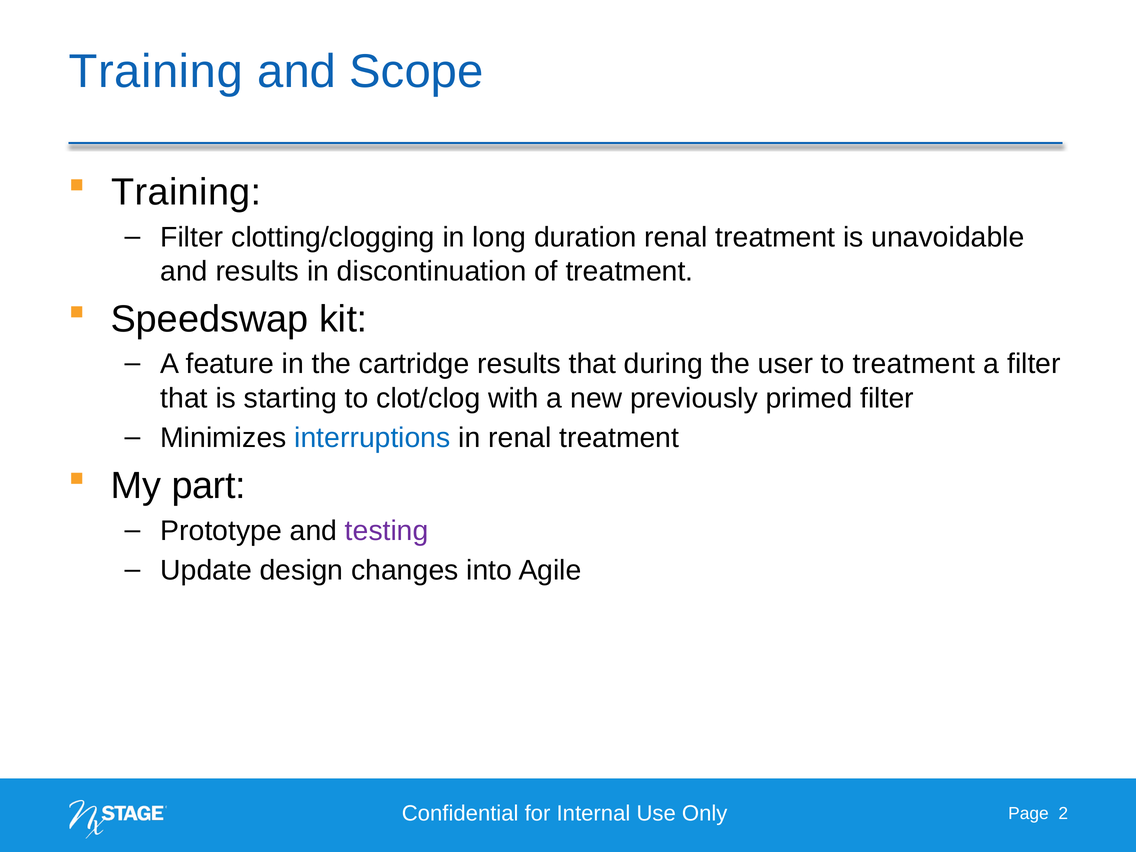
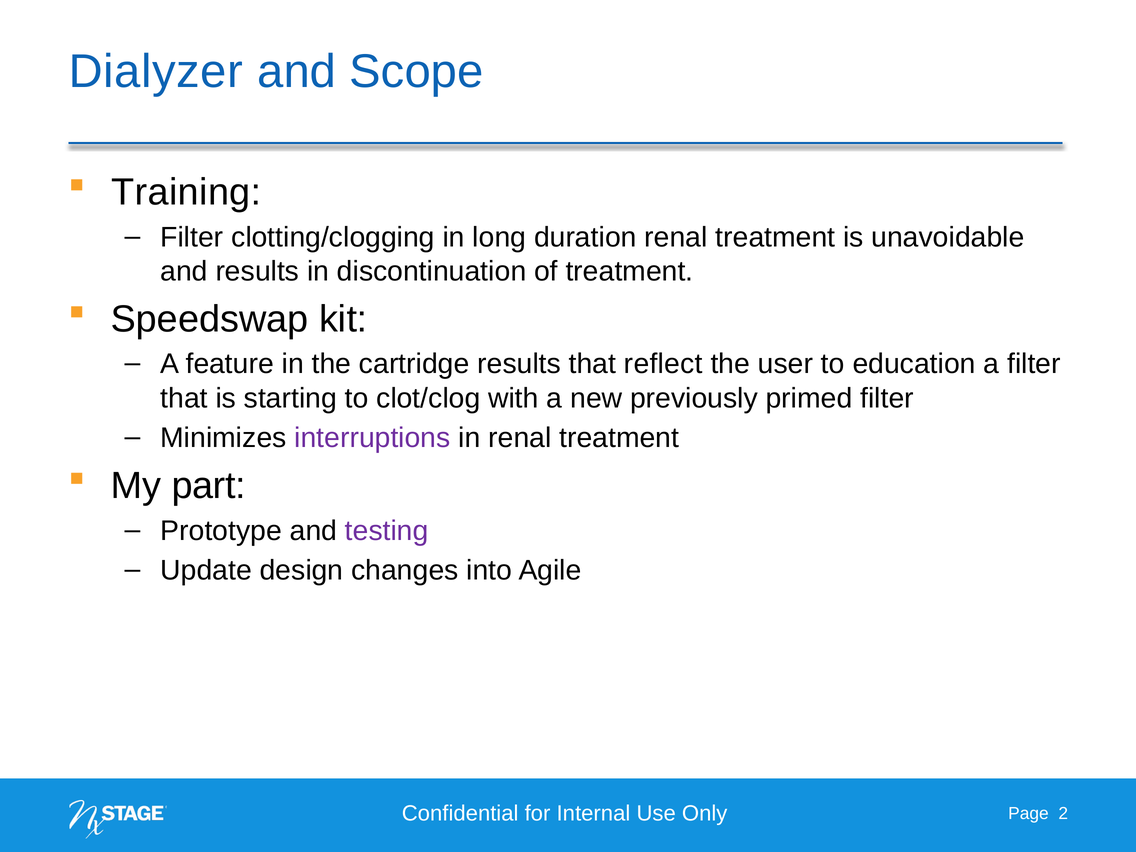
Training: Training -> Dialyzer (156, 72)
during: during -> reflect (663, 364)
to treatment: treatment -> education (914, 364)
interruptions colour: blue -> purple (372, 438)
